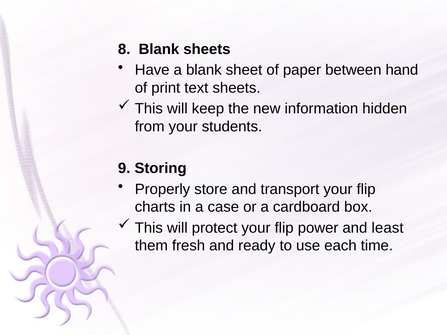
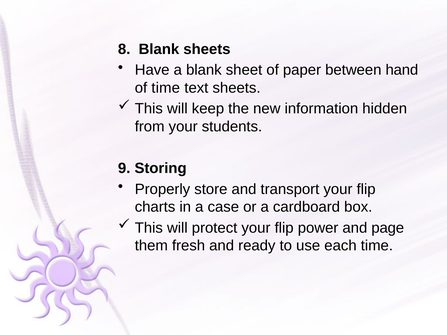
of print: print -> time (166, 88)
least: least -> page (388, 228)
